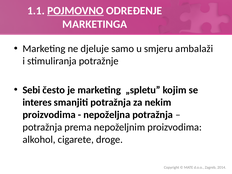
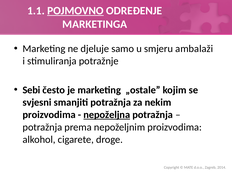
„spletu: „spletu -> „ostale (143, 90)
interes: interes -> svjesni (37, 102)
nepoželjna underline: none -> present (107, 115)
